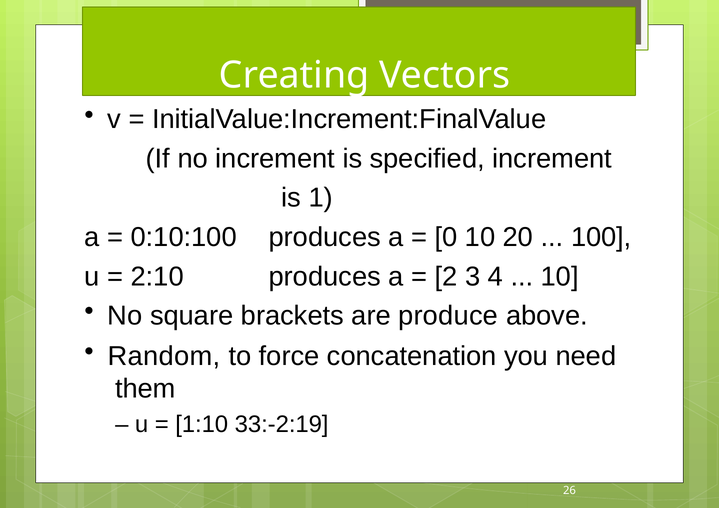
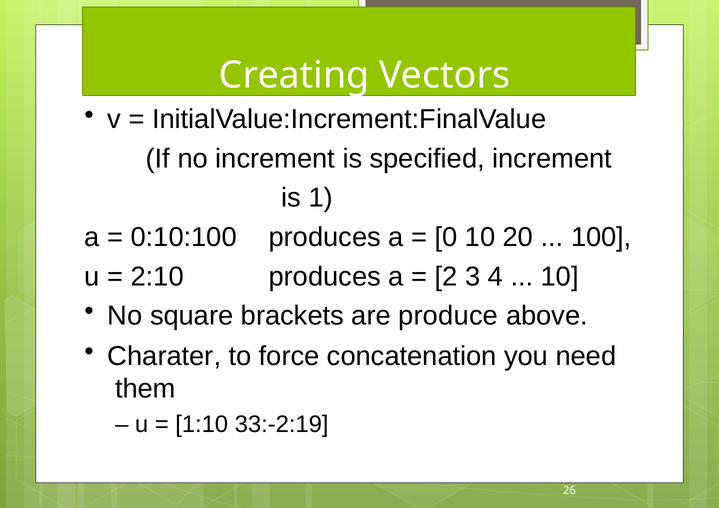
Random: Random -> Charater (164, 356)
